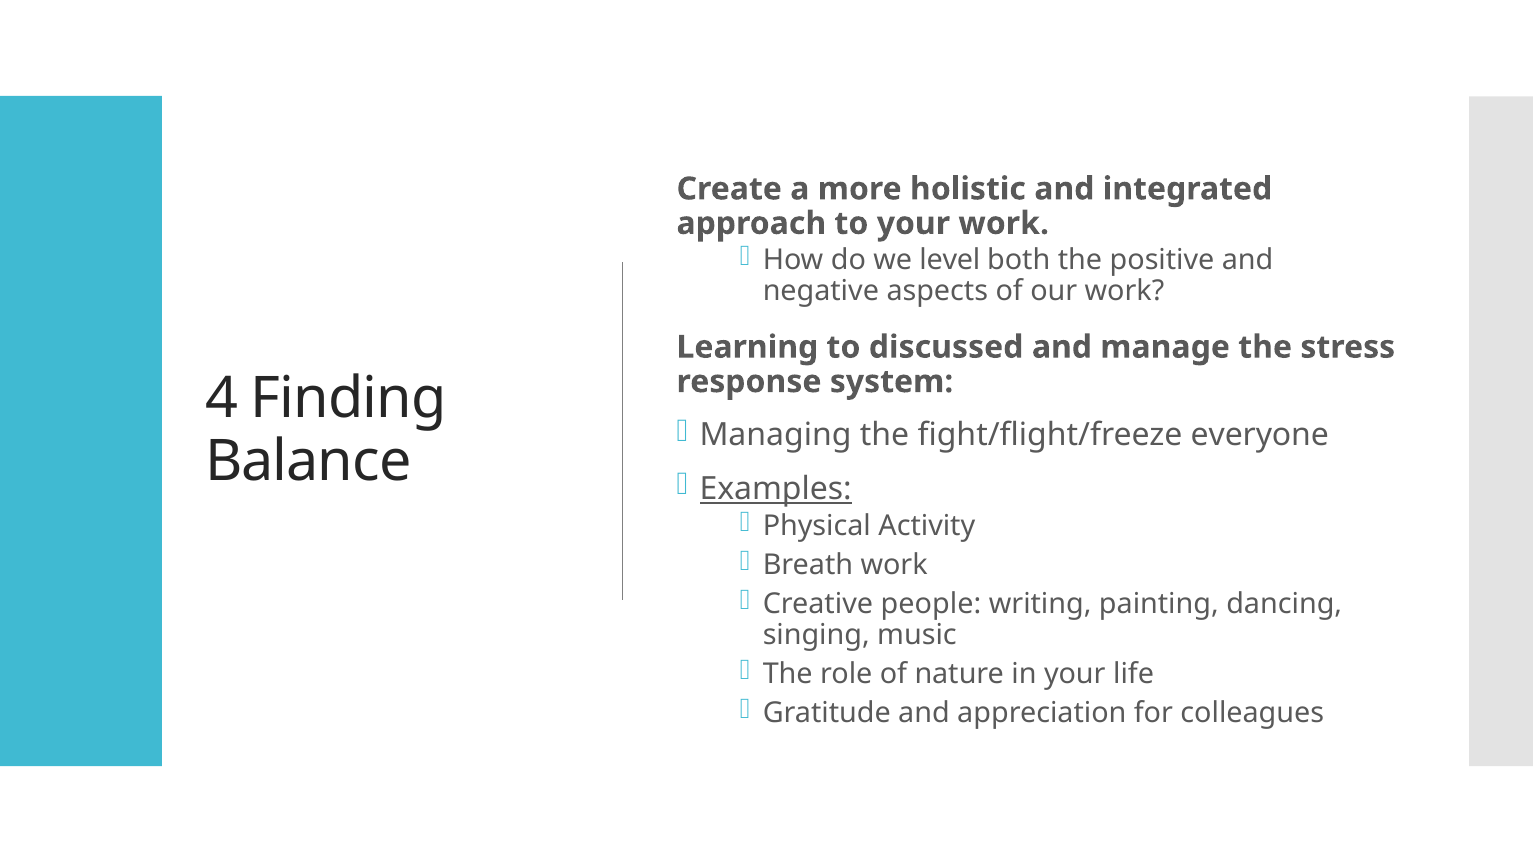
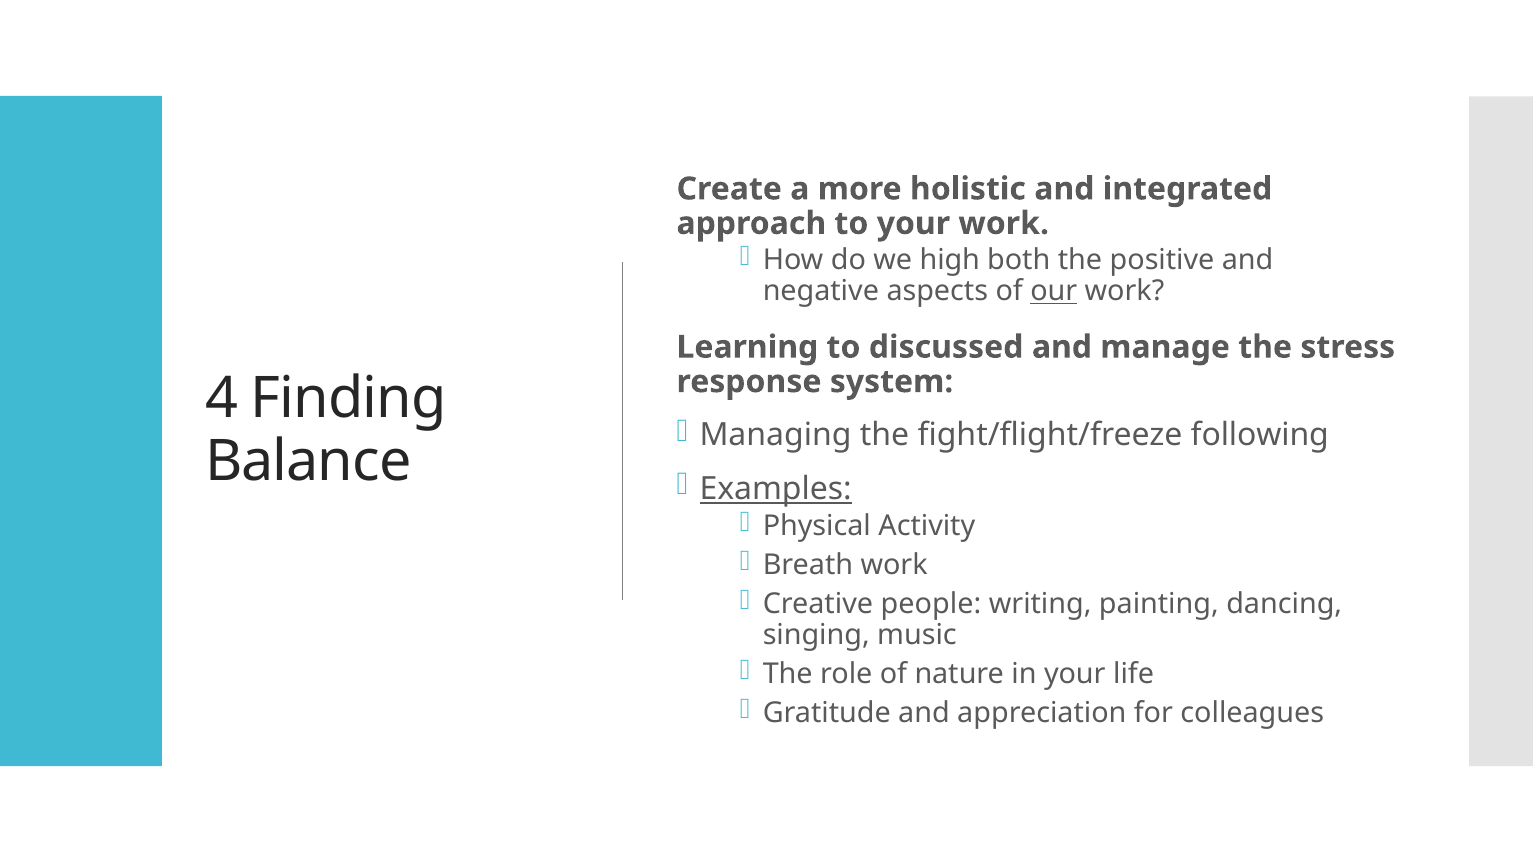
level: level -> high (950, 260)
our underline: none -> present (1054, 291)
everyone: everyone -> following (1260, 435)
